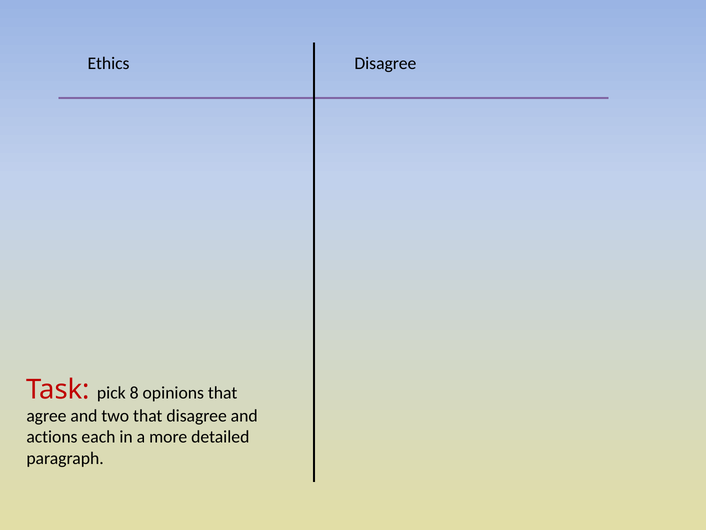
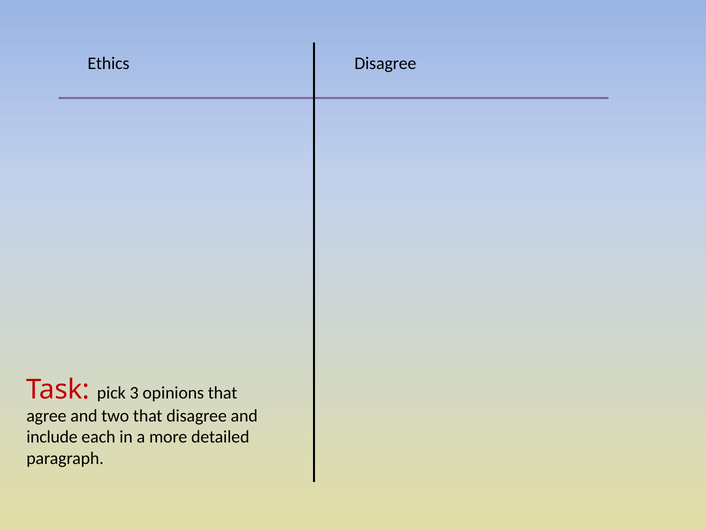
8: 8 -> 3 (134, 392)
actions: actions -> include (52, 437)
